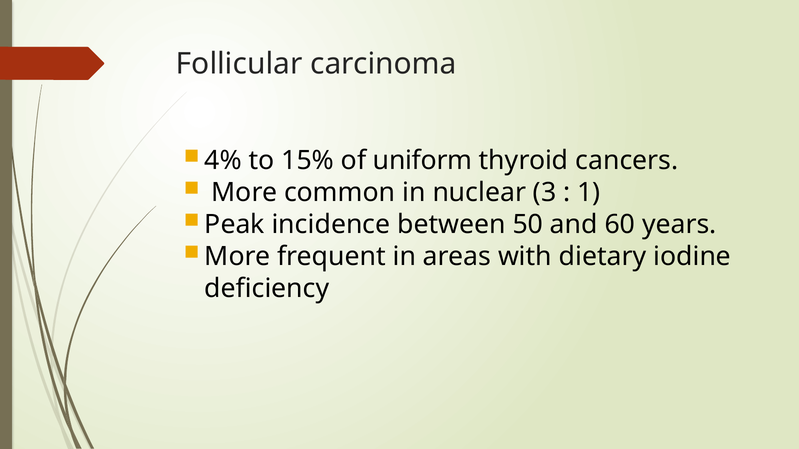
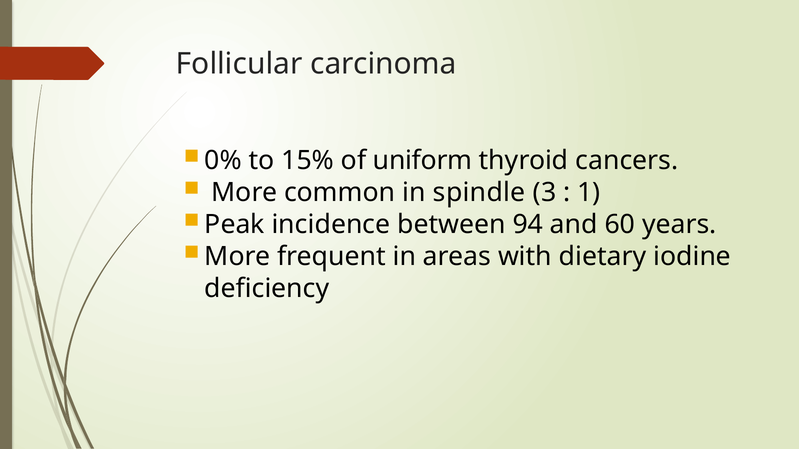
4%: 4% -> 0% (223, 161)
nuclear: nuclear -> spindle (479, 193)
50: 50 -> 94 (528, 225)
